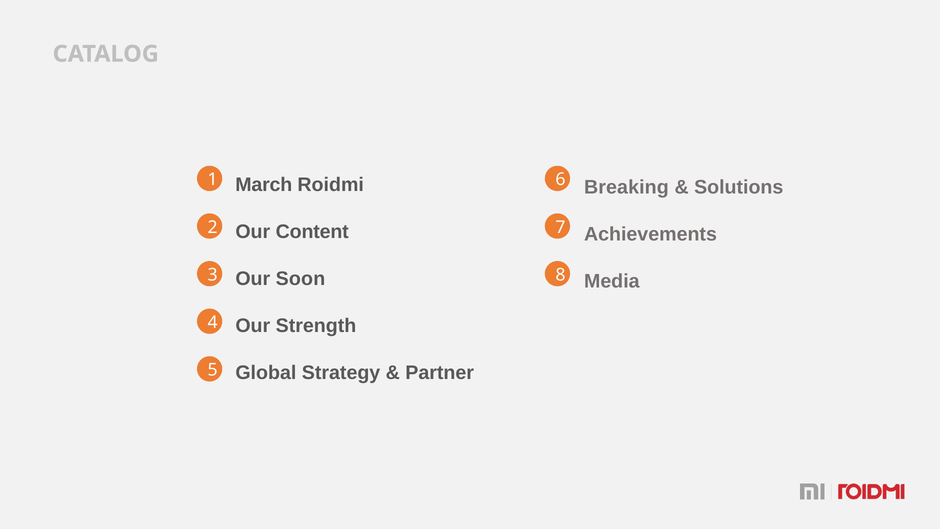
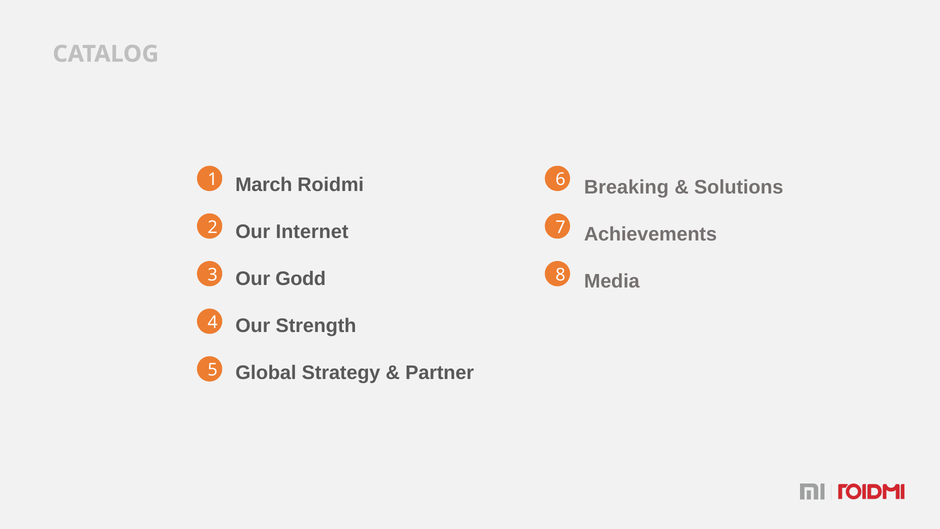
Content: Content -> Internet (312, 232)
Soon: Soon -> Godd (301, 279)
